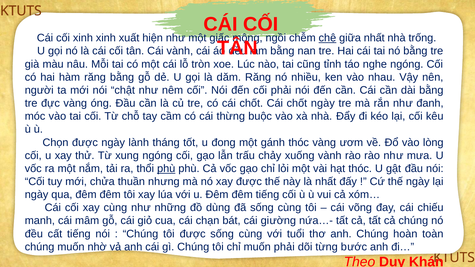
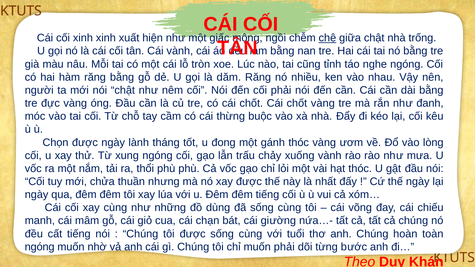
giữa nhất: nhất -> chật (374, 38)
chốt ngày: ngày -> vàng (323, 103)
phù underline: present -> none (166, 169)
chúng: chúng -> ngóng (40, 247)
